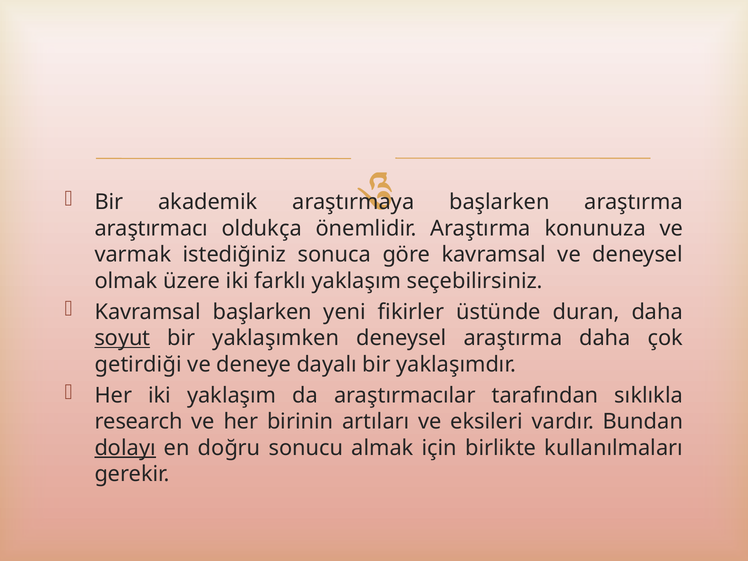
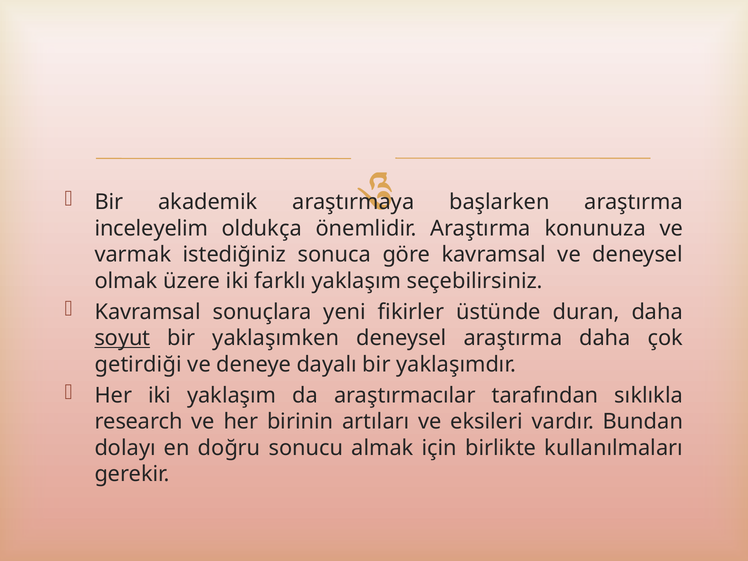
araştırmacı: araştırmacı -> inceleyelim (151, 228)
Kavramsal başlarken: başlarken -> sonuçlara (262, 312)
dolayı underline: present -> none (125, 448)
